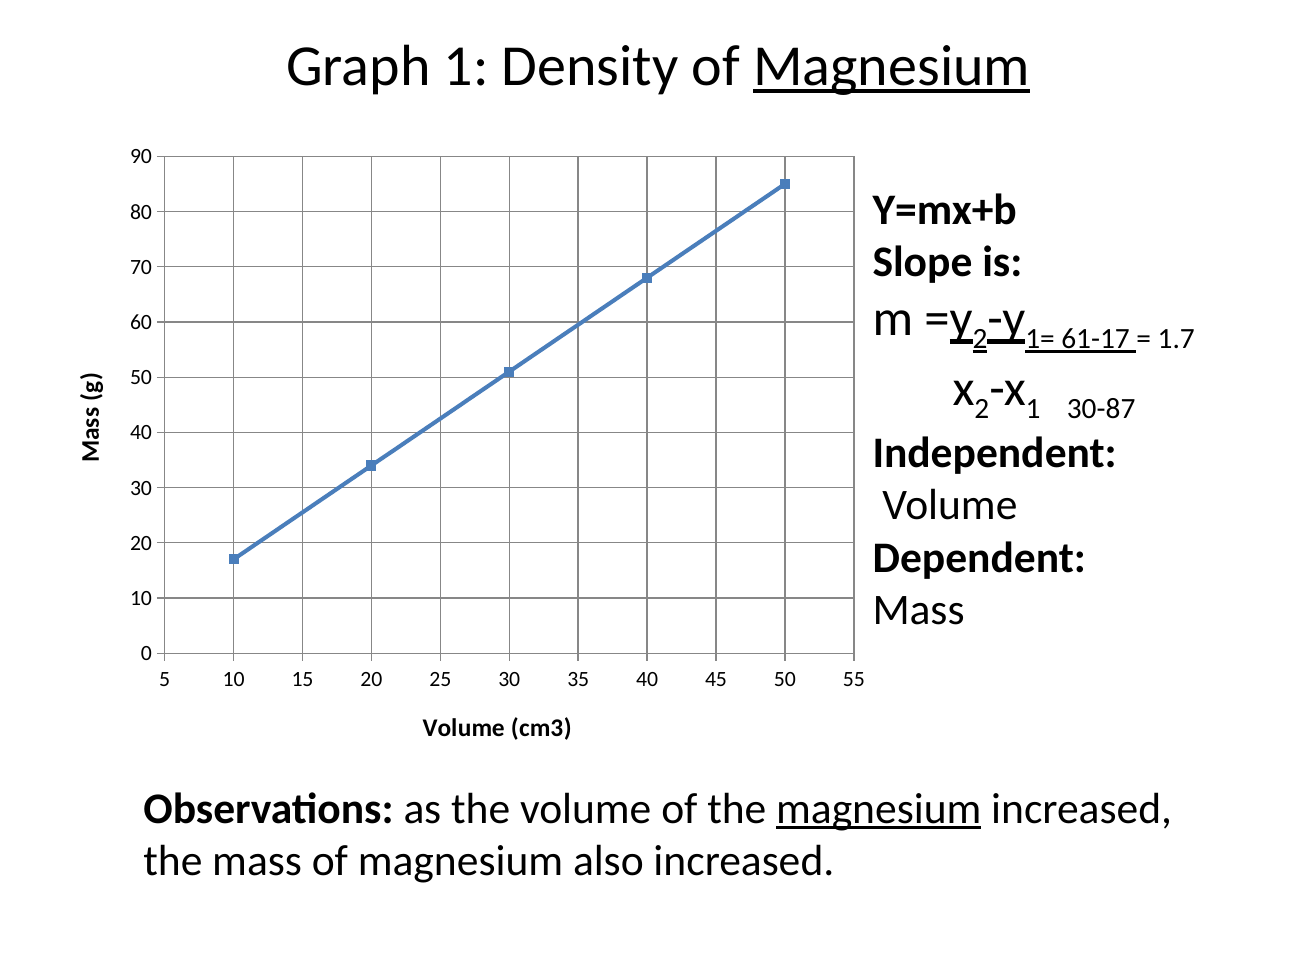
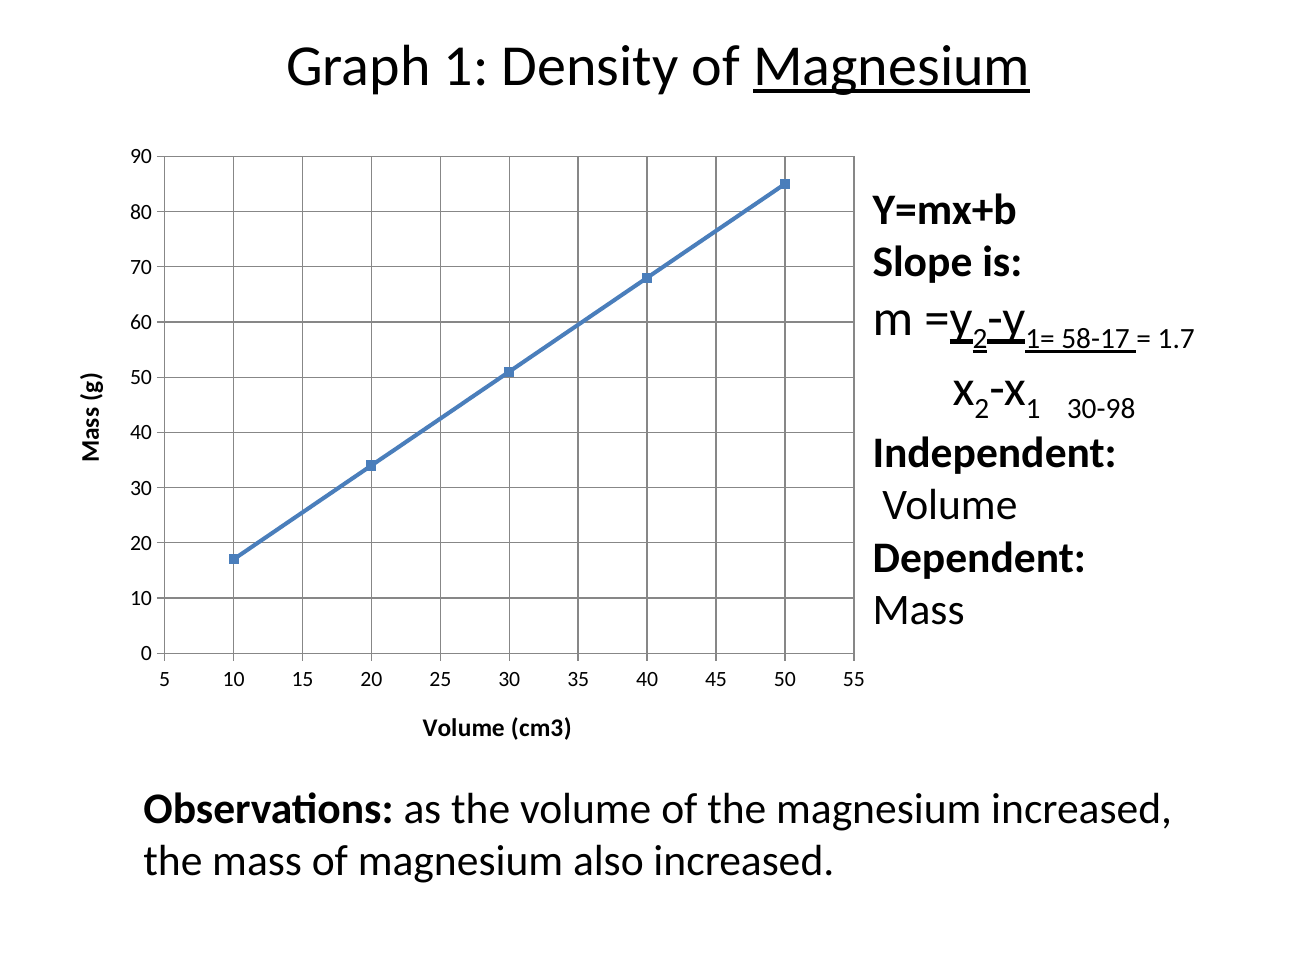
61-17: 61-17 -> 58-17 (1096, 339)
30-87: 30-87 -> 30-98 (1101, 408)
magnesium underline: present -> none (879, 808)
